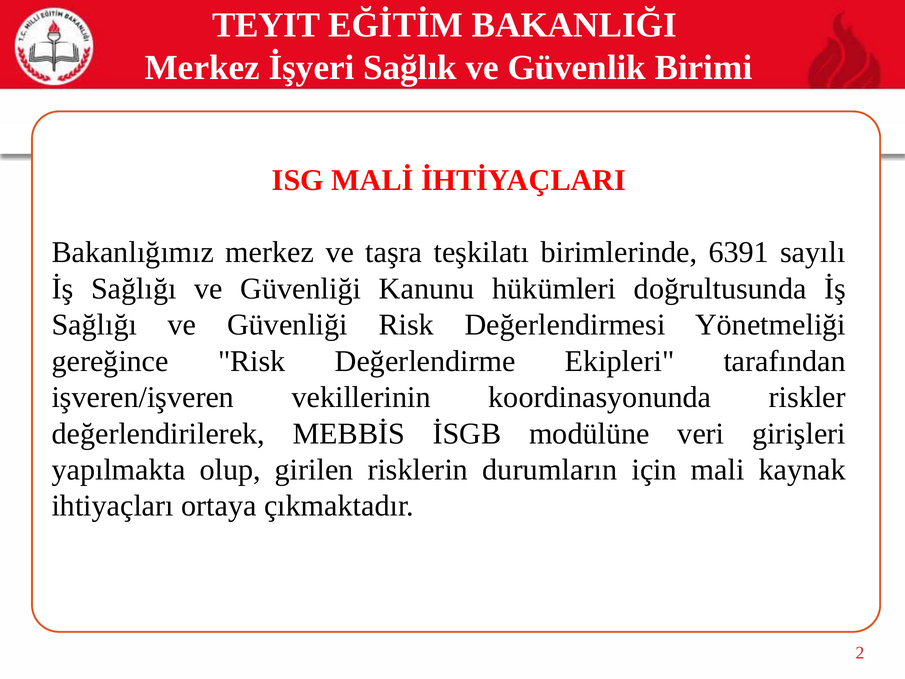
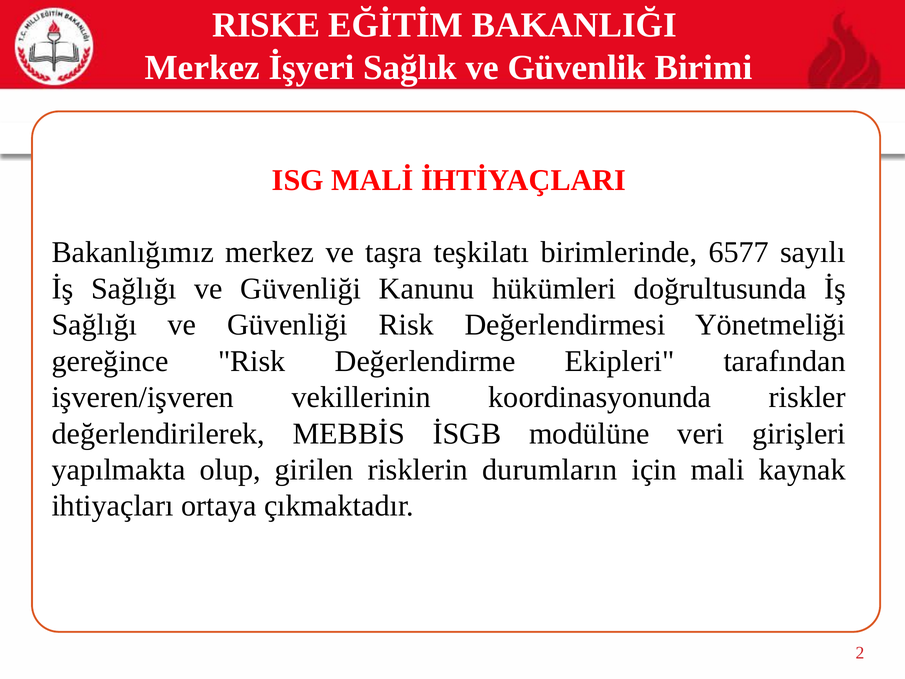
TEYIT: TEYIT -> RISKE (266, 25)
6391: 6391 -> 6577 (739, 252)
